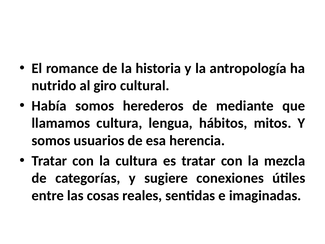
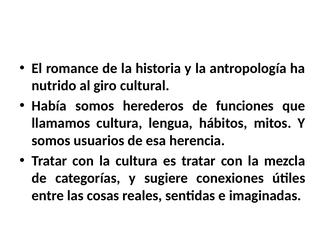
mediante: mediante -> funciones (245, 106)
